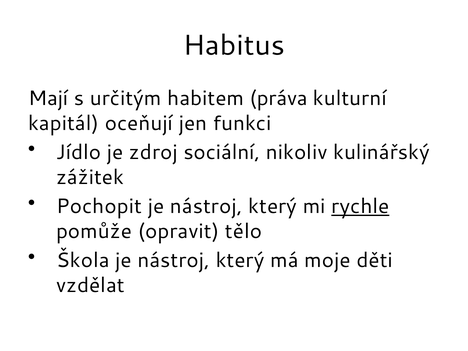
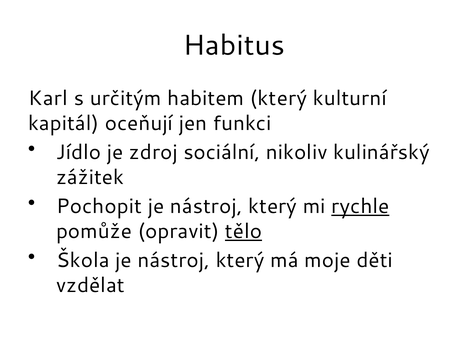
Mají: Mají -> Karl (48, 98)
habitem práva: práva -> který (278, 98)
tělo underline: none -> present (244, 231)
